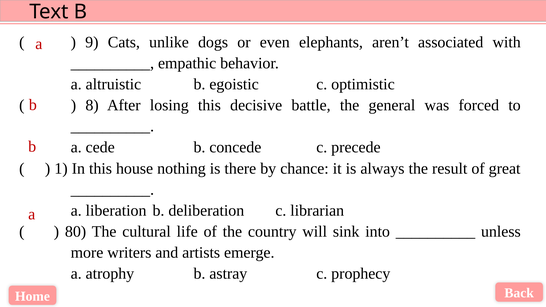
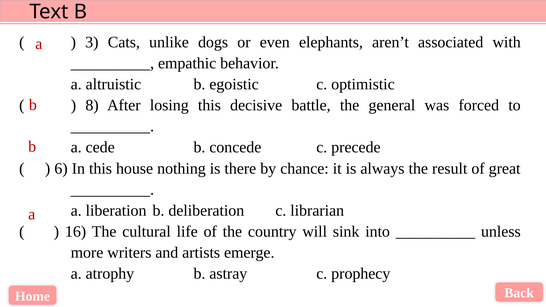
9: 9 -> 3 (92, 42)
1: 1 -> 6 (61, 168)
80: 80 -> 16 (76, 231)
